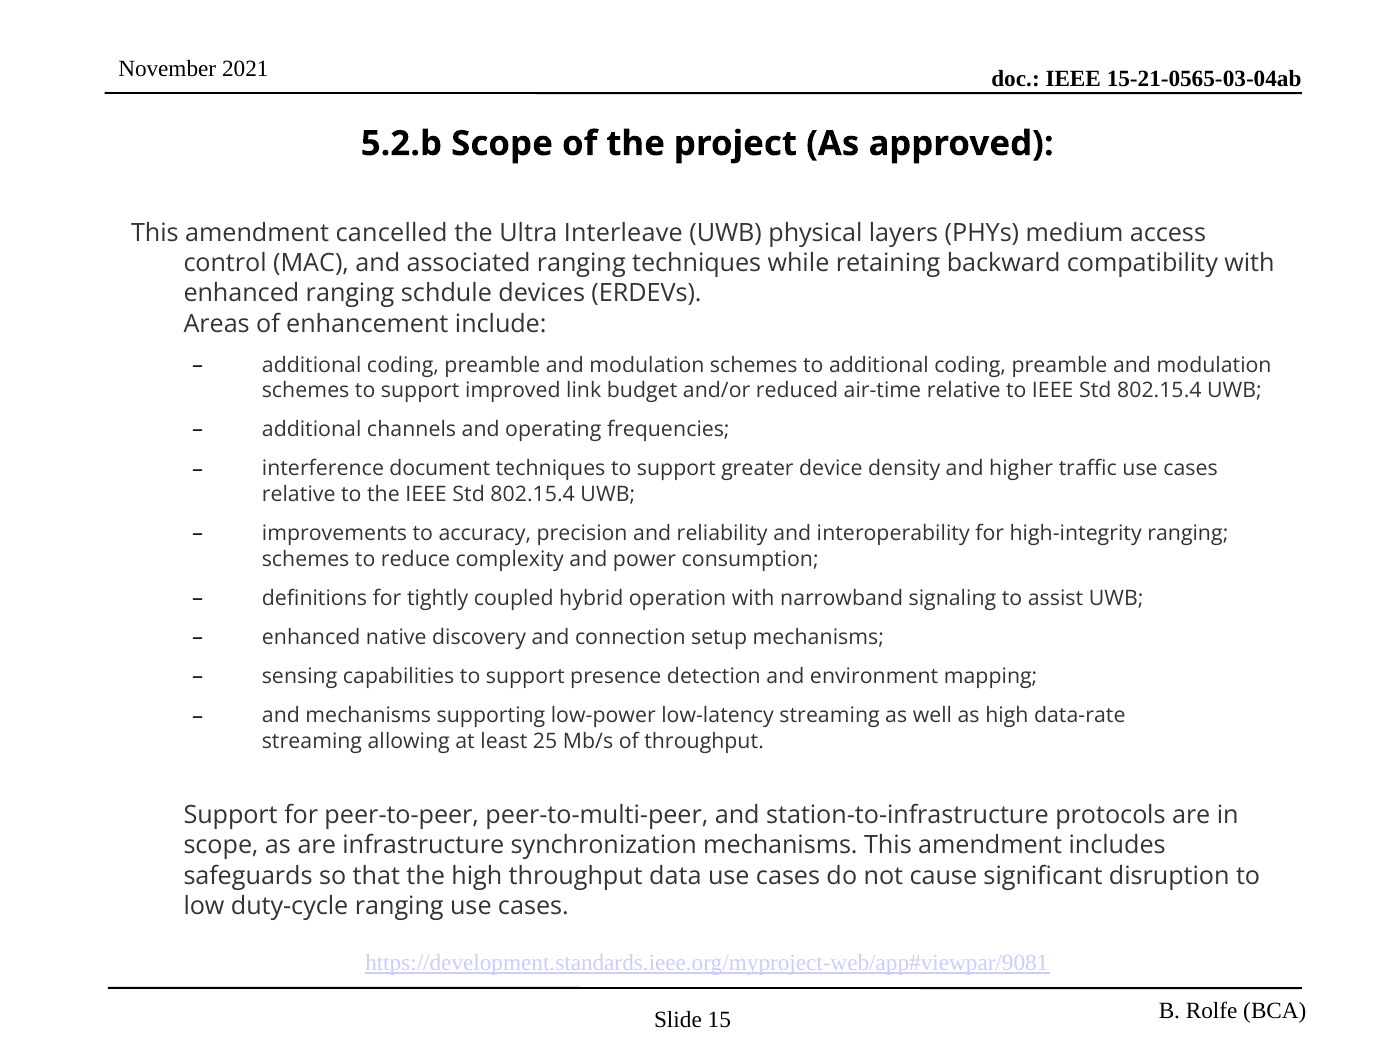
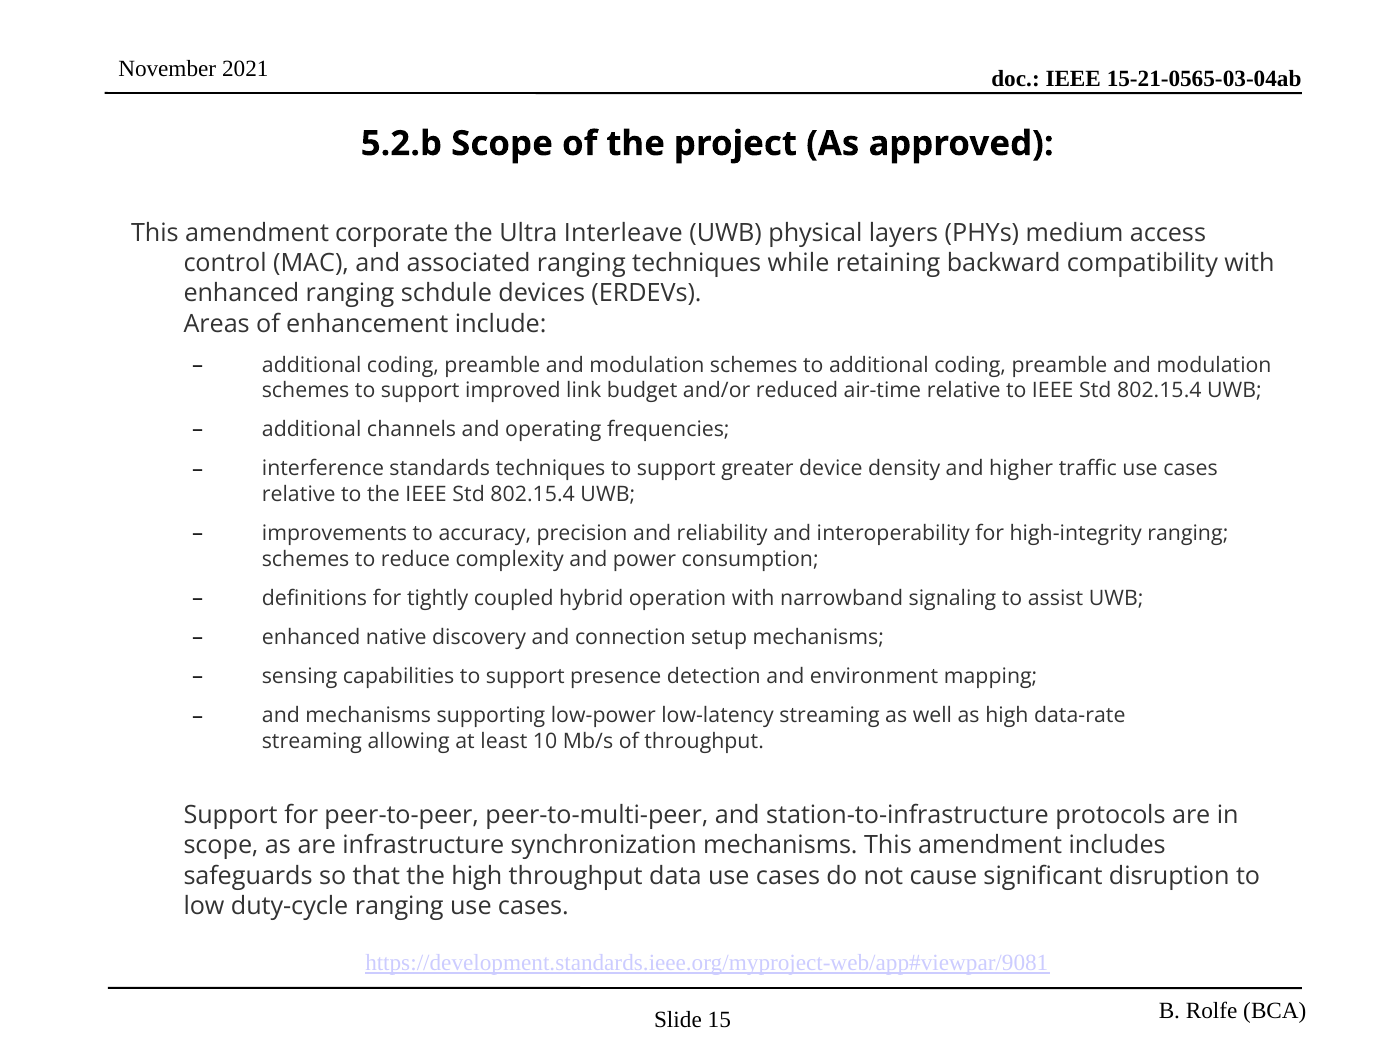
cancelled: cancelled -> corporate (392, 233)
document: document -> standards (440, 469)
25: 25 -> 10 (545, 742)
